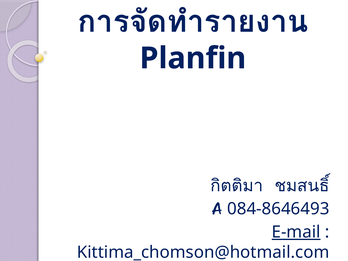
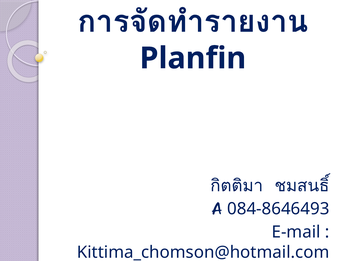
E-mail underline: present -> none (296, 232)
